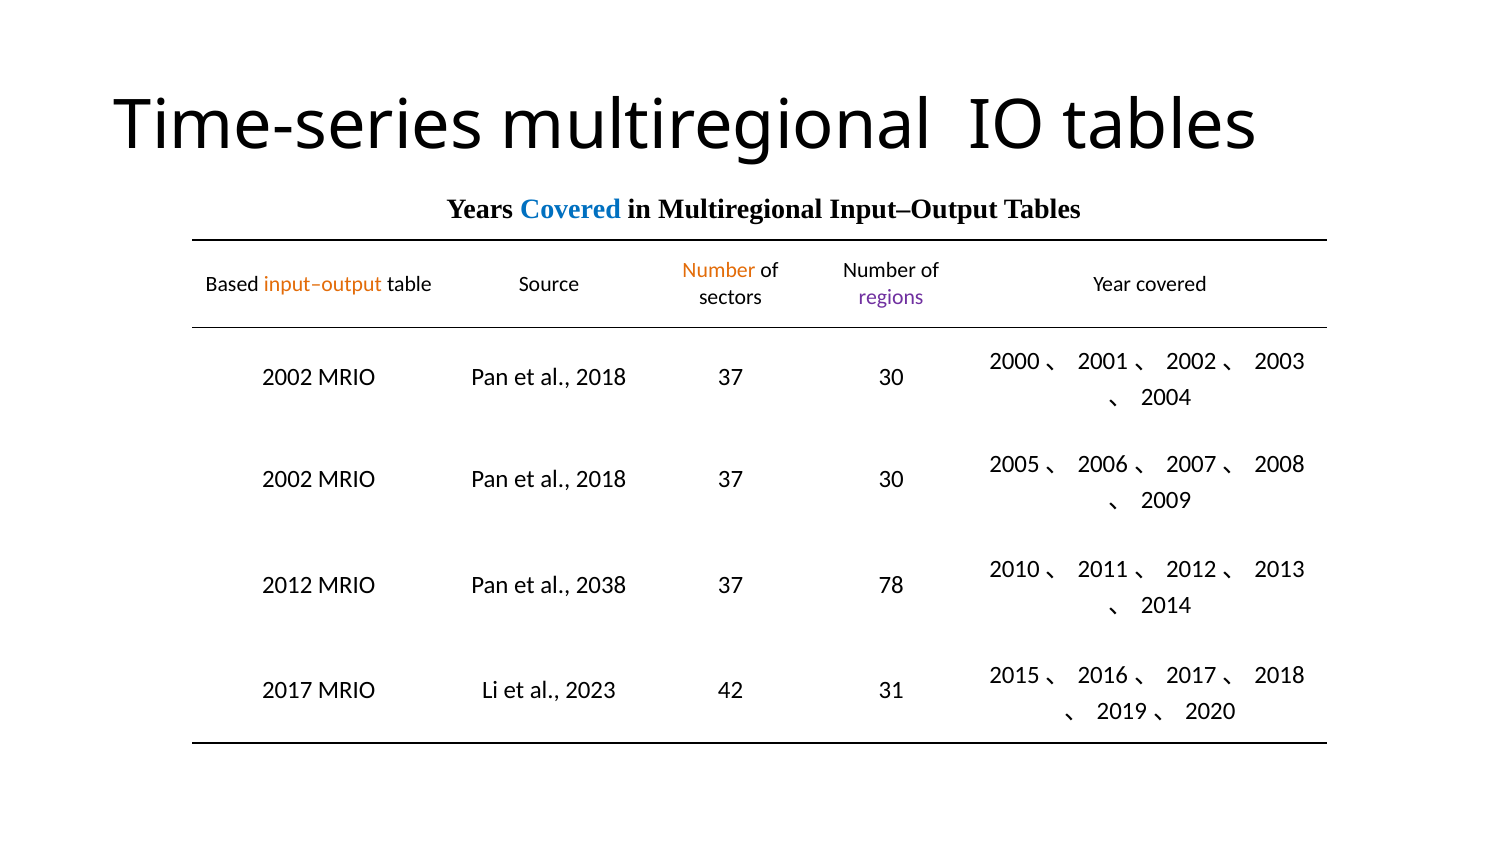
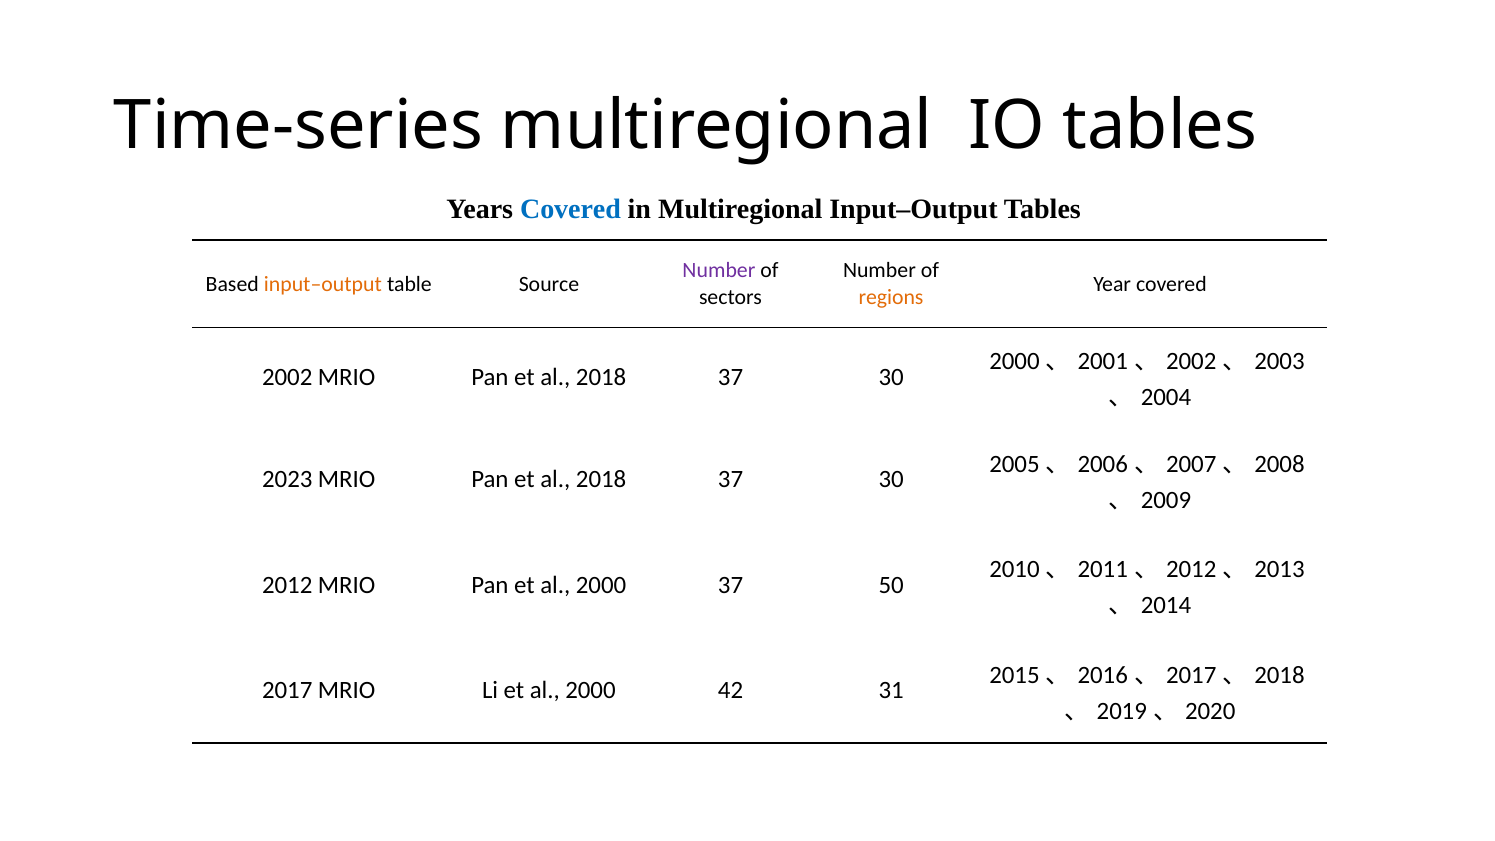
Number colour: orange -> purple (719, 271)
regions colour: purple -> orange (891, 297)
2002: 2002 -> 2023 (287, 480)
Pan et al 2038: 2038 -> 2000 (601, 585)
78: 78 -> 50 (891, 585)
Li et al 2023: 2023 -> 2000 (590, 691)
